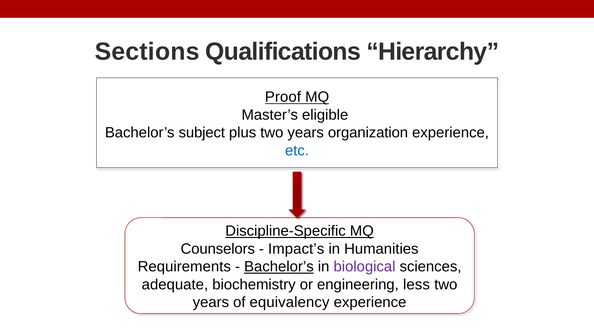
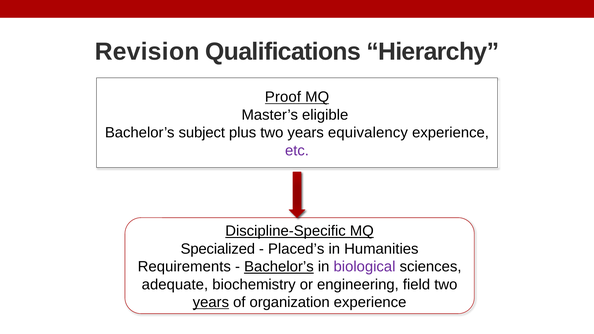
Sections: Sections -> Revision (147, 52)
organization: organization -> equivalency (368, 133)
etc colour: blue -> purple (297, 151)
Counselors: Counselors -> Specialized (218, 249)
Impact’s: Impact’s -> Placed’s (296, 249)
less: less -> field (417, 285)
years underline: none -> present (211, 302)
equivalency: equivalency -> organization (290, 302)
